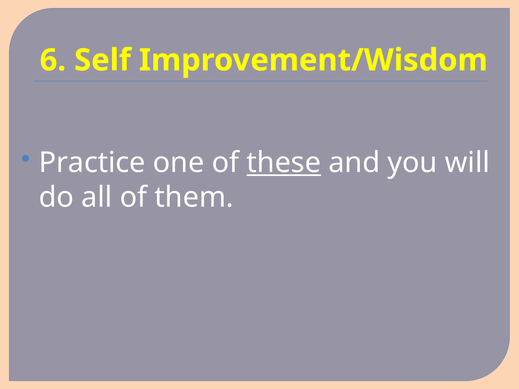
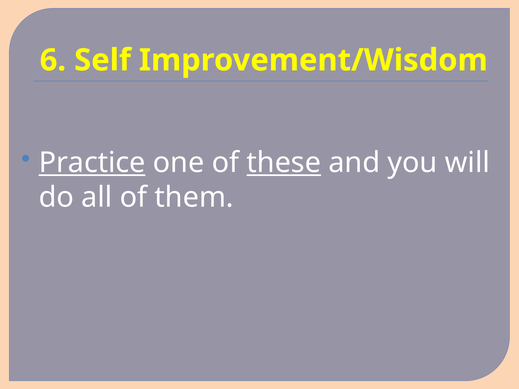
Practice underline: none -> present (92, 163)
